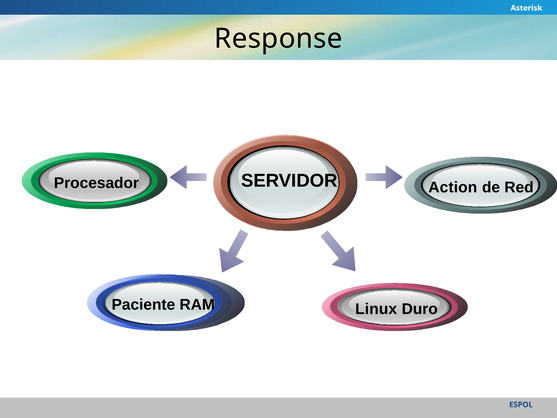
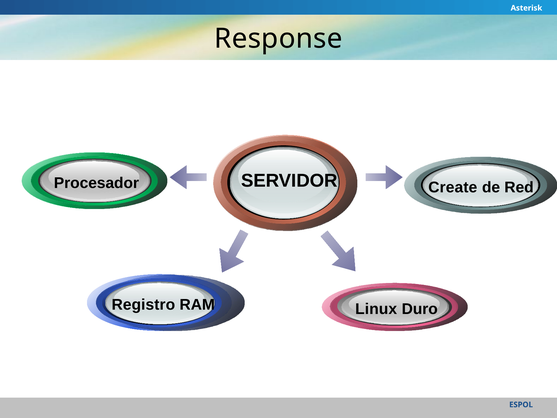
Action: Action -> Create (453, 187)
Paciente: Paciente -> Registro (143, 305)
